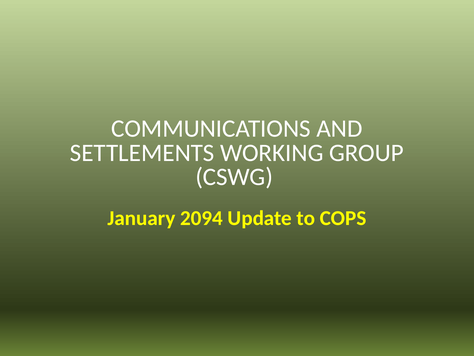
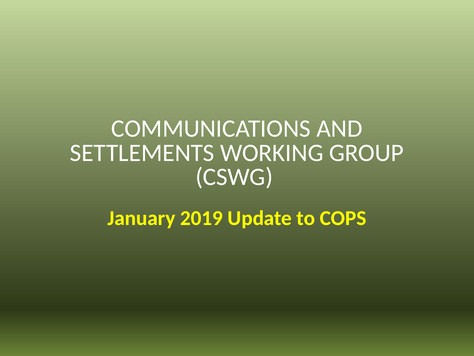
2094: 2094 -> 2019 (201, 218)
